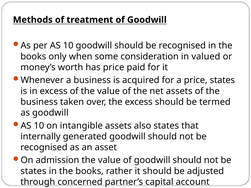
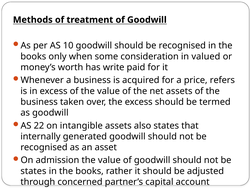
has price: price -> write (114, 67)
price states: states -> refers (222, 80)
10: 10 -> 22 (39, 126)
